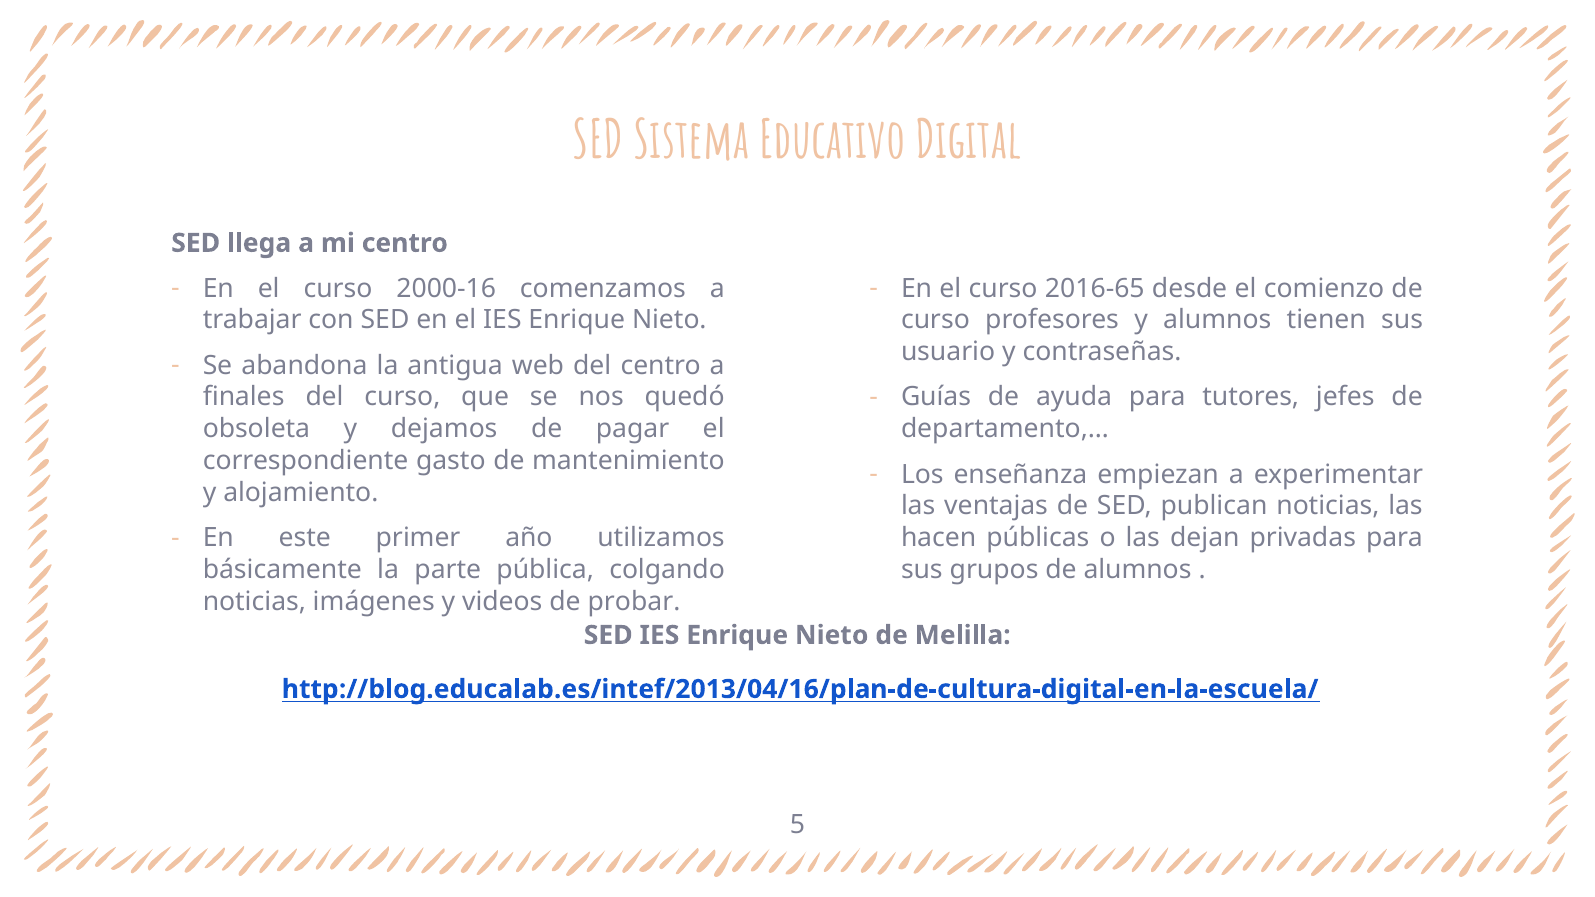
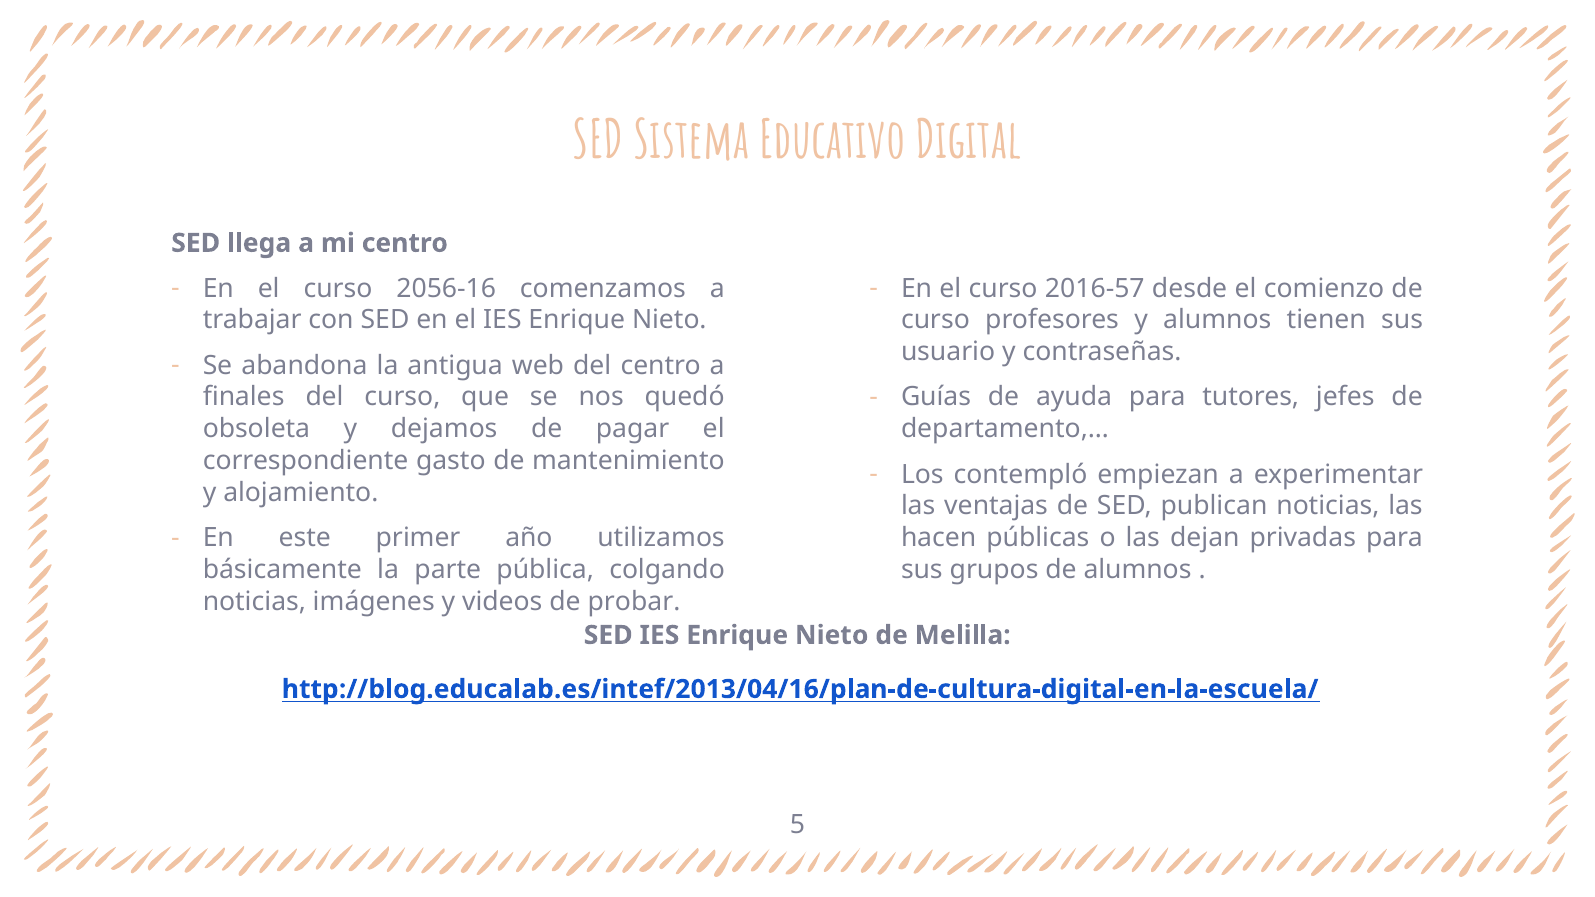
2000-16: 2000-16 -> 2056-16 (446, 288)
2016-65: 2016-65 -> 2016-57 (1095, 288)
enseñanza: enseñanza -> contempló (1020, 474)
